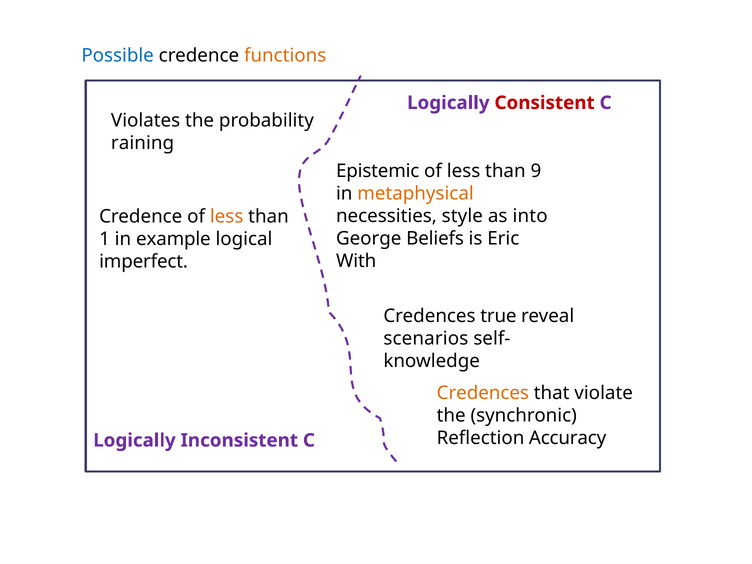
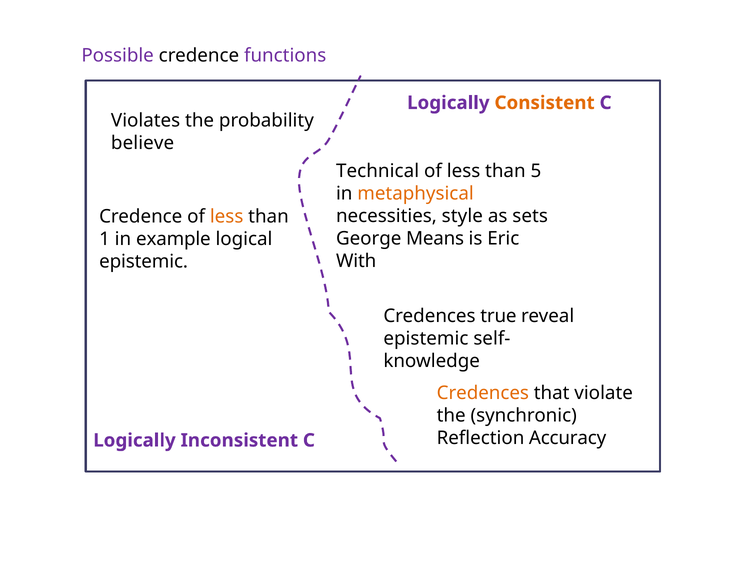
Possible colour: blue -> purple (118, 55)
functions colour: orange -> purple (285, 55)
Consistent colour: red -> orange (545, 103)
raining: raining -> believe (143, 143)
Epistemic: Epistemic -> Technical (378, 171)
9: 9 -> 5 (536, 171)
into: into -> sets (530, 216)
Beliefs: Beliefs -> Means (435, 239)
imperfect: imperfect -> epistemic (144, 262)
scenarios: scenarios -> epistemic (426, 339)
